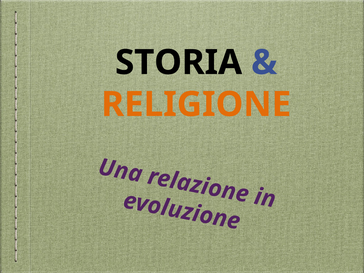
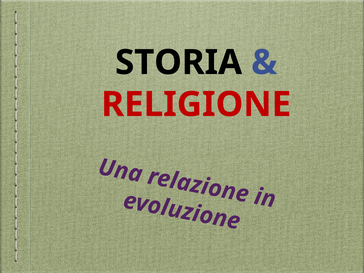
RELIGIONE colour: orange -> red (196, 104)
